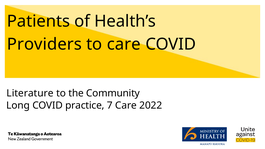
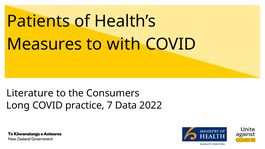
Providers: Providers -> Measures (44, 44)
to care: care -> with (124, 44)
Community: Community -> Consumers (113, 93)
7 Care: Care -> Data (126, 105)
